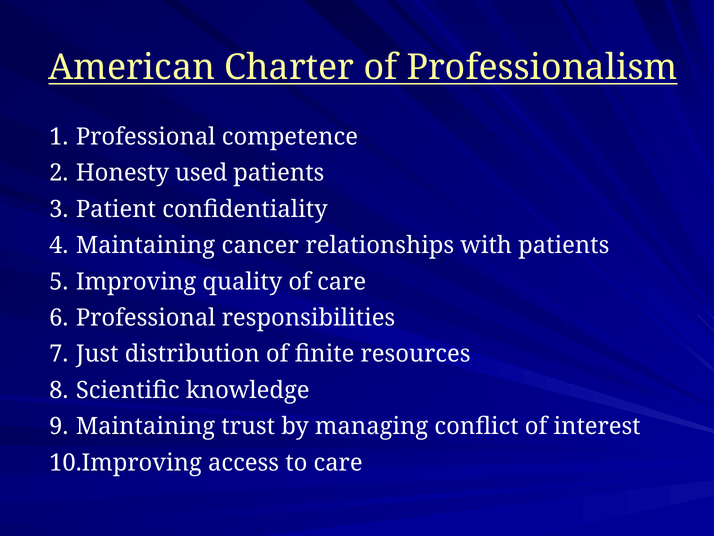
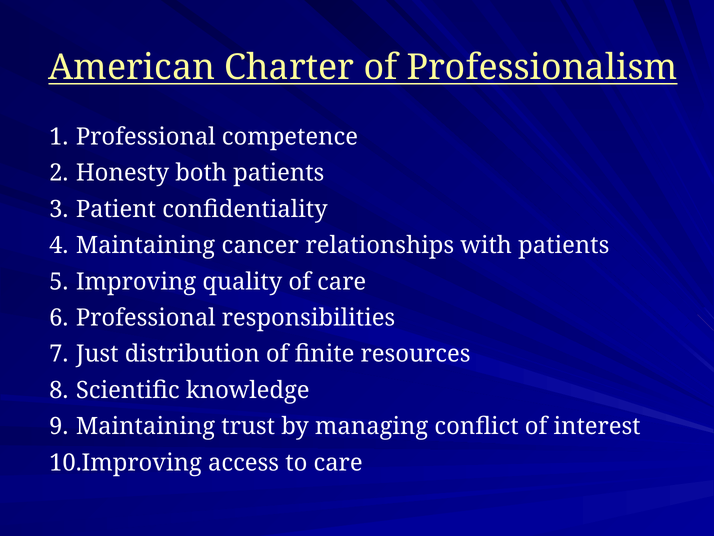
used: used -> both (201, 173)
